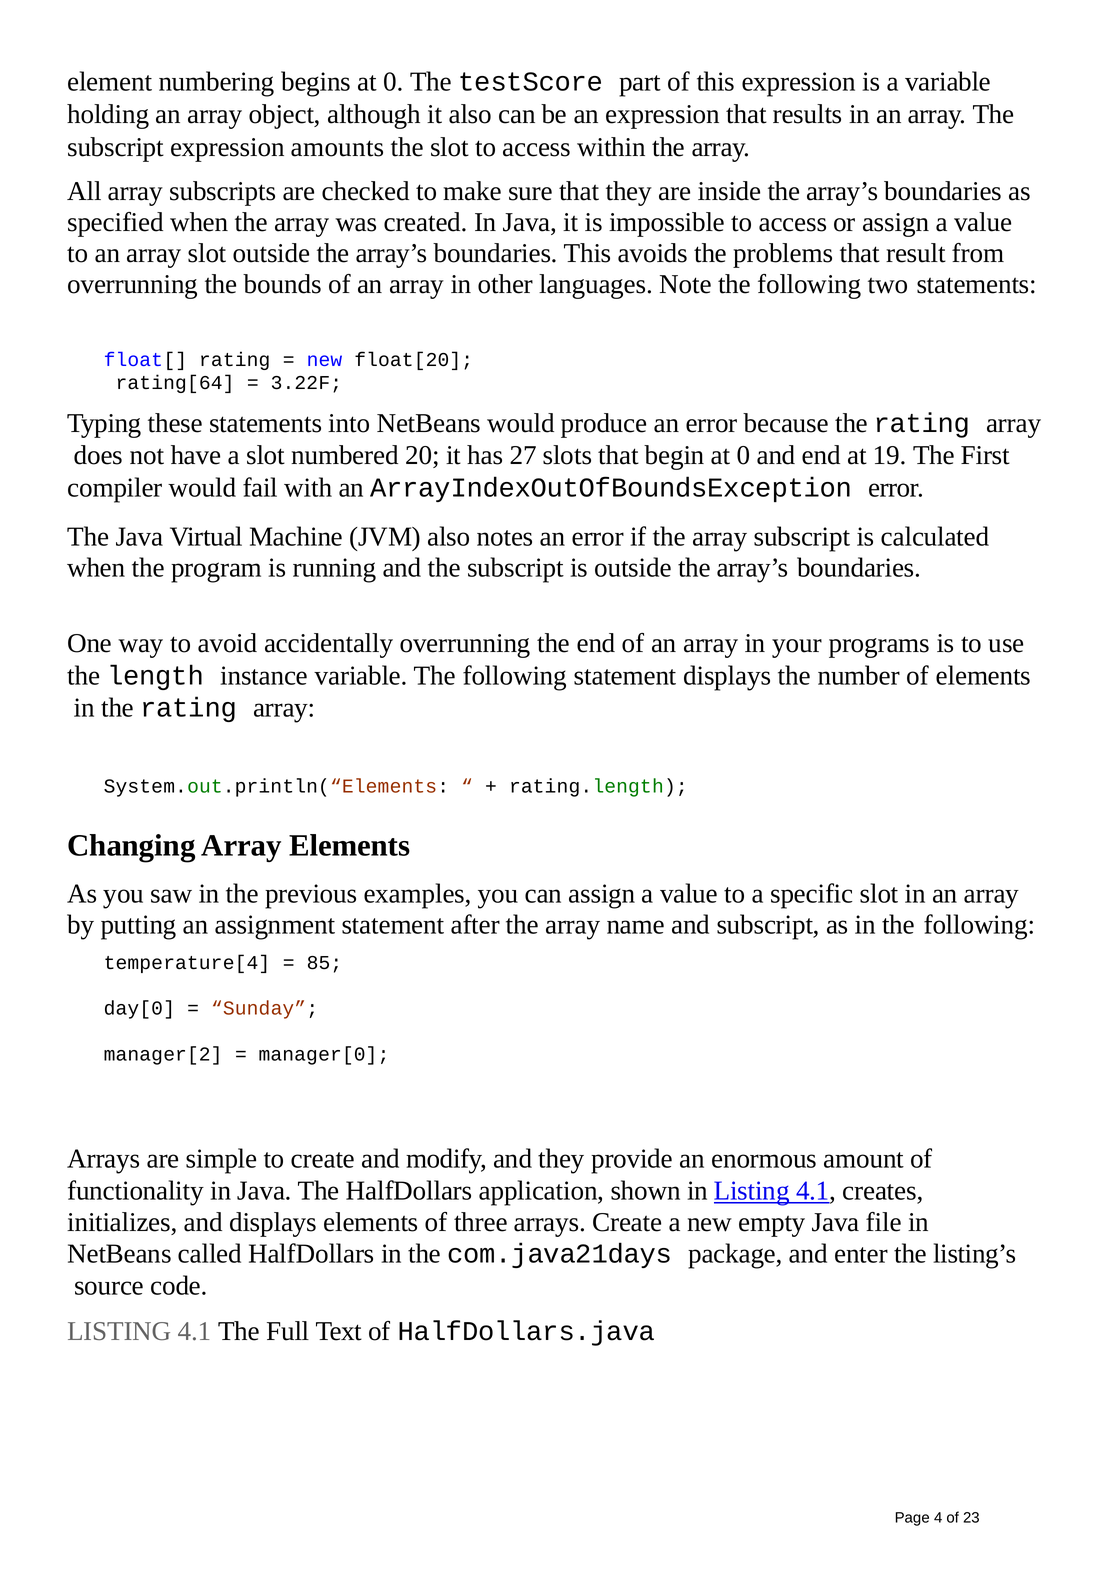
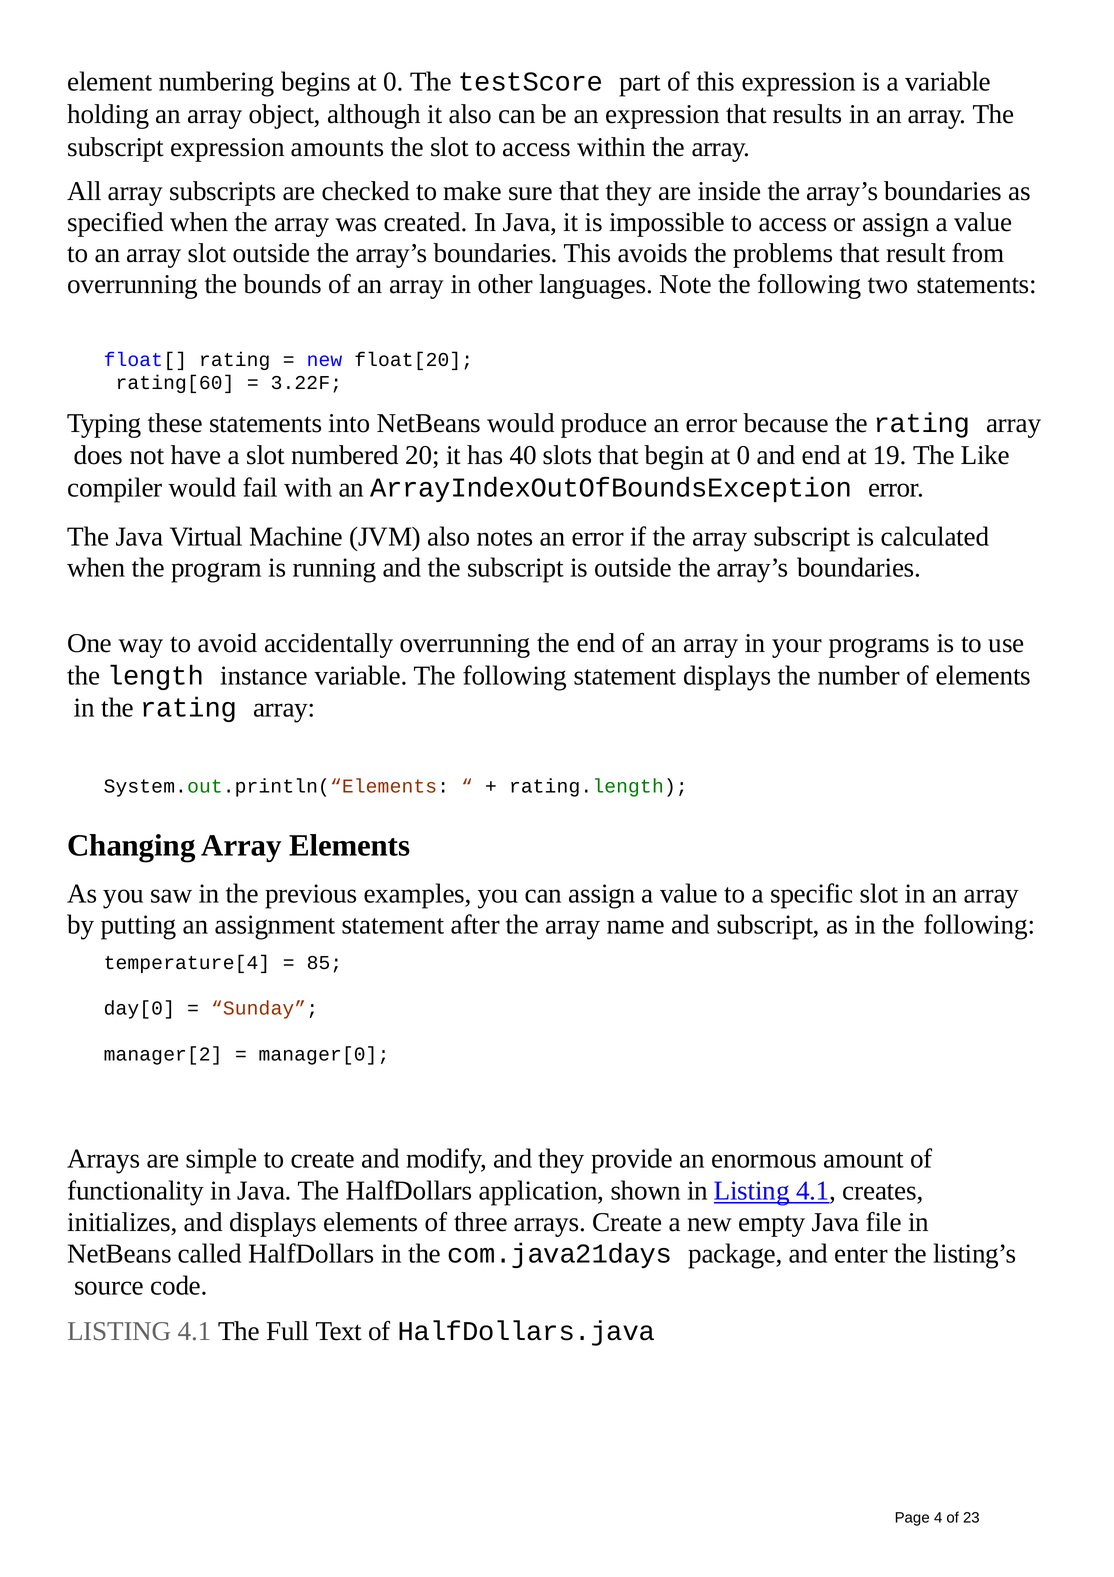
rating[64: rating[64 -> rating[60 (175, 383)
27: 27 -> 40 (523, 455)
First: First -> Like (985, 455)
